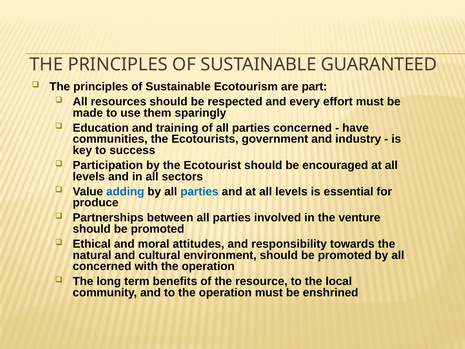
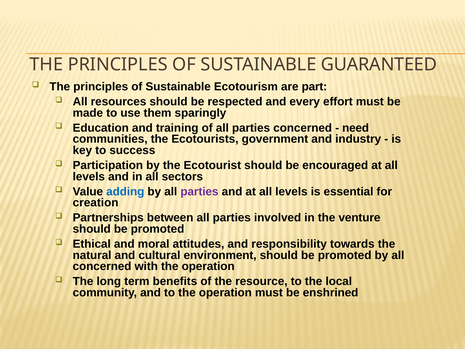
have: have -> need (356, 128)
parties colour: blue -> purple (199, 191)
produce: produce -> creation (96, 203)
